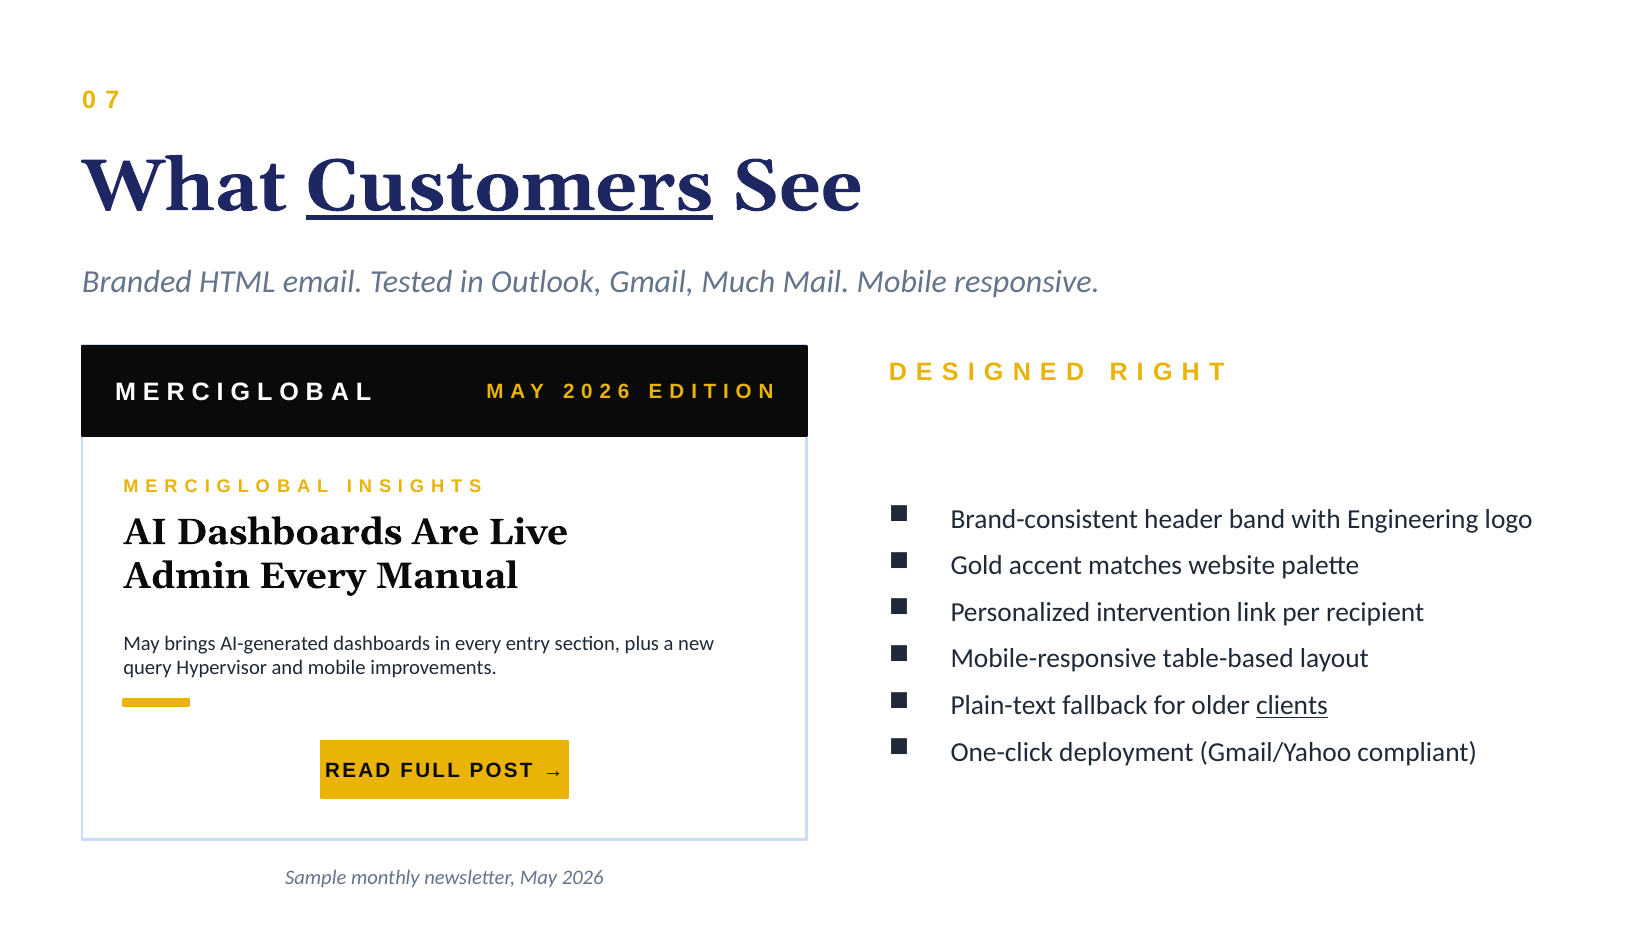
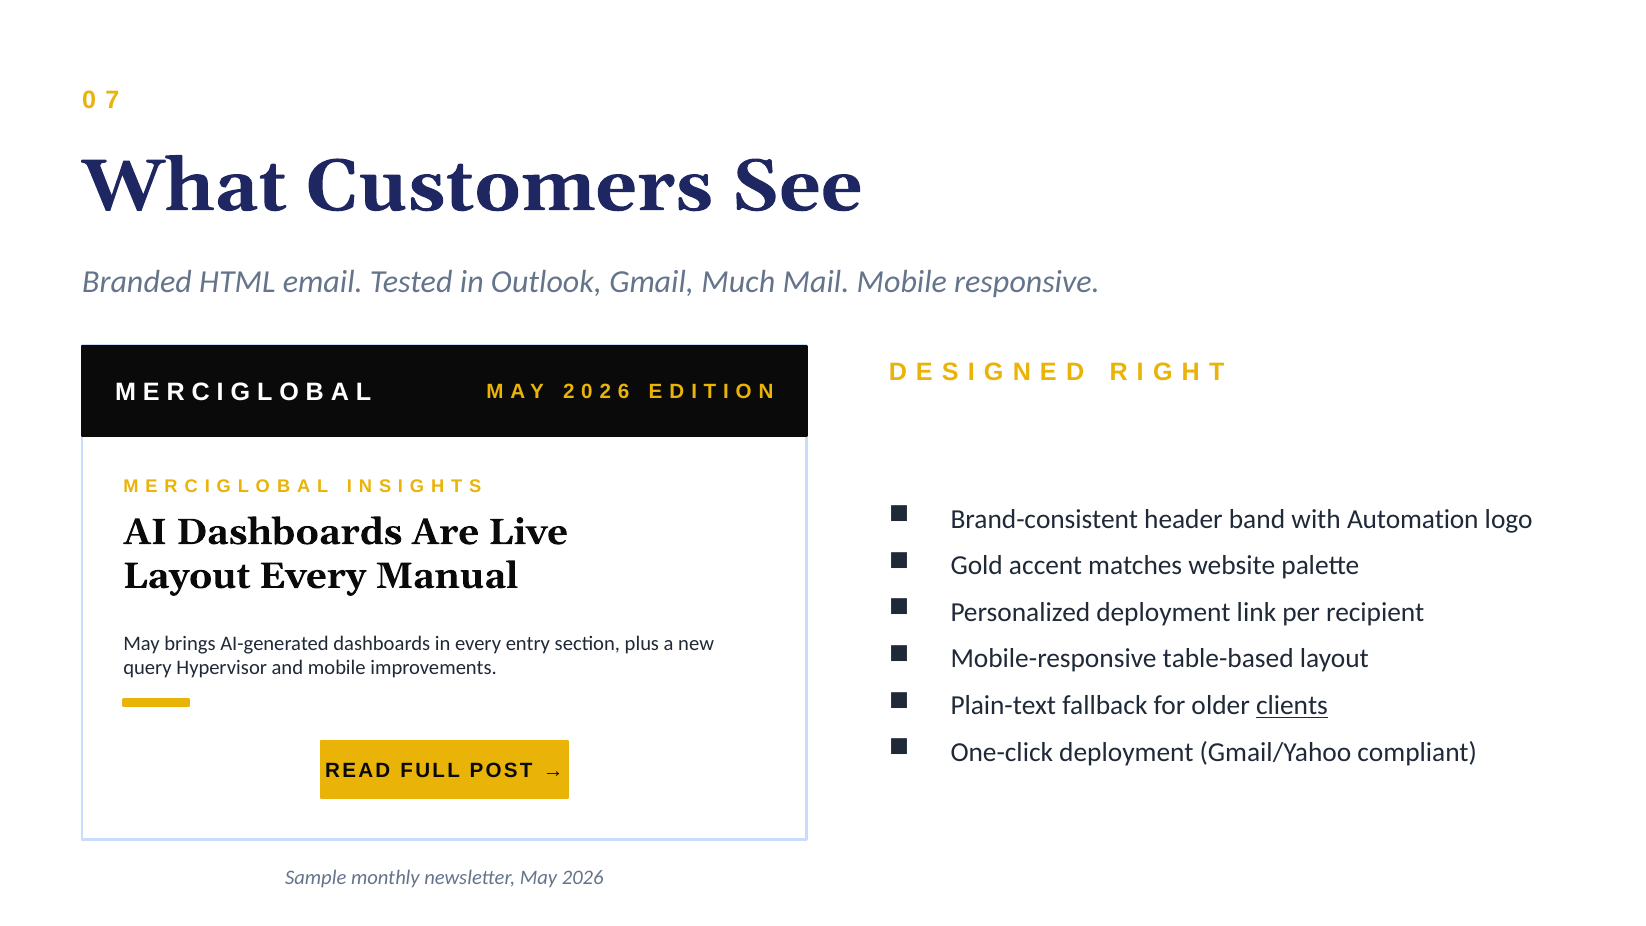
Customers underline: present -> none (509, 186)
Engineering: Engineering -> Automation (1413, 519)
Admin: Admin -> Layout (187, 576)
Personalized intervention: intervention -> deployment (1163, 612)
